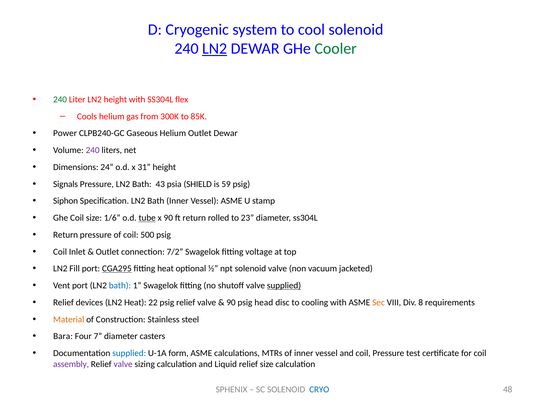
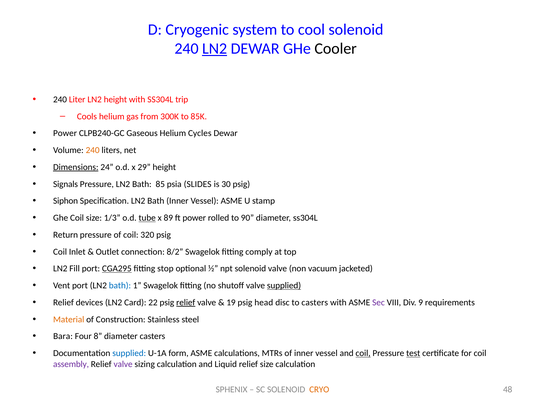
Cooler colour: green -> black (336, 49)
240 colour: green -> black (60, 100)
flex: flex -> trip (182, 100)
Helium Outlet: Outlet -> Cycles (200, 134)
240 colour: purple -> orange (93, 150)
Dimensions underline: none -> present (76, 167)
31: 31 -> 29 (144, 167)
43: 43 -> 85 (160, 184)
SHIELD: SHIELD -> SLIDES (198, 184)
59: 59 -> 30 (226, 184)
1/6: 1/6 -> 1/3 (112, 218)
x 90: 90 -> 89 (168, 218)
ft return: return -> power (194, 218)
23: 23 -> 90 (247, 218)
500: 500 -> 320 (147, 235)
7/2: 7/2 -> 8/2 (175, 252)
voltage: voltage -> comply (259, 252)
fitting heat: heat -> stop (165, 269)
LN2 Heat: Heat -> Card (135, 303)
relief underline: none -> present (186, 303)
90: 90 -> 19 (231, 303)
to cooling: cooling -> casters (315, 303)
Sec colour: orange -> purple (378, 303)
8: 8 -> 9 (421, 303)
7: 7 -> 8 (98, 337)
coil underline: none -> present (363, 354)
test underline: none -> present (413, 354)
CRYO colour: blue -> orange (319, 390)
